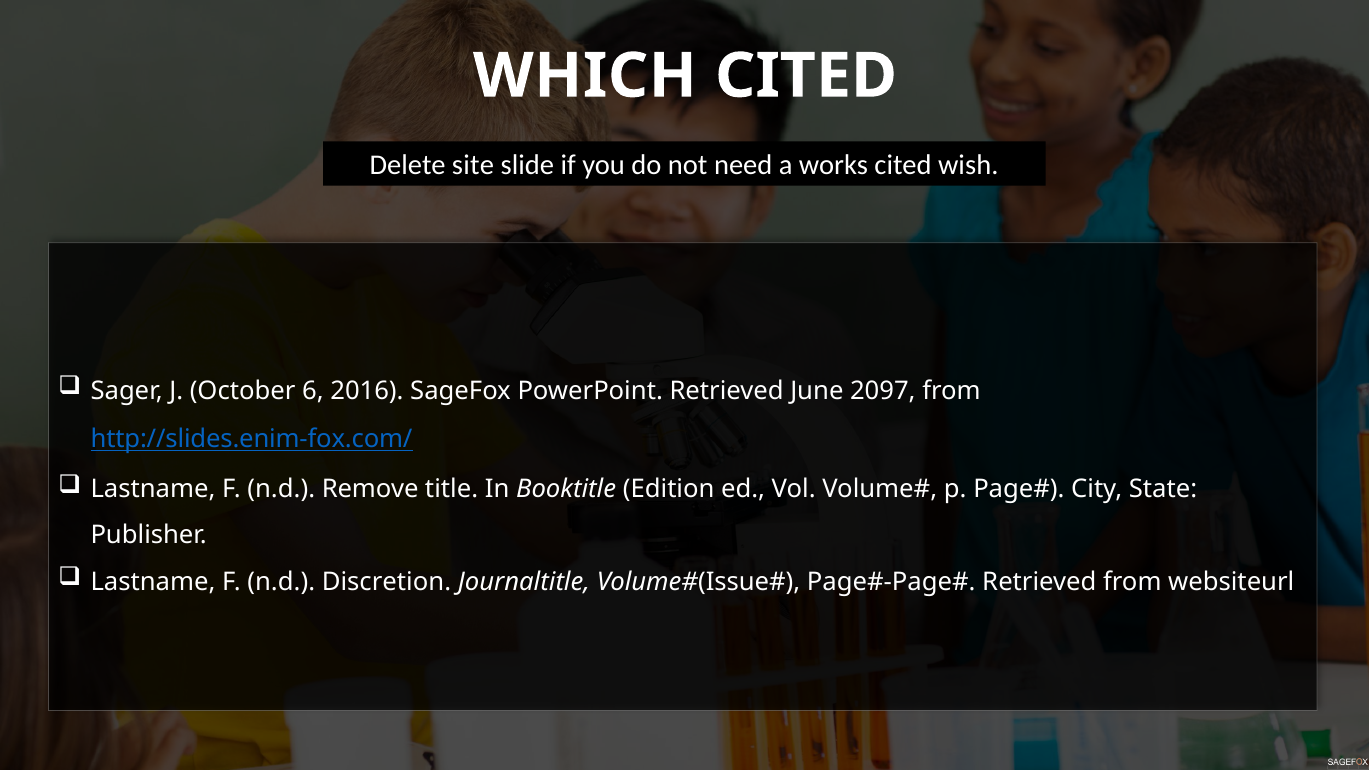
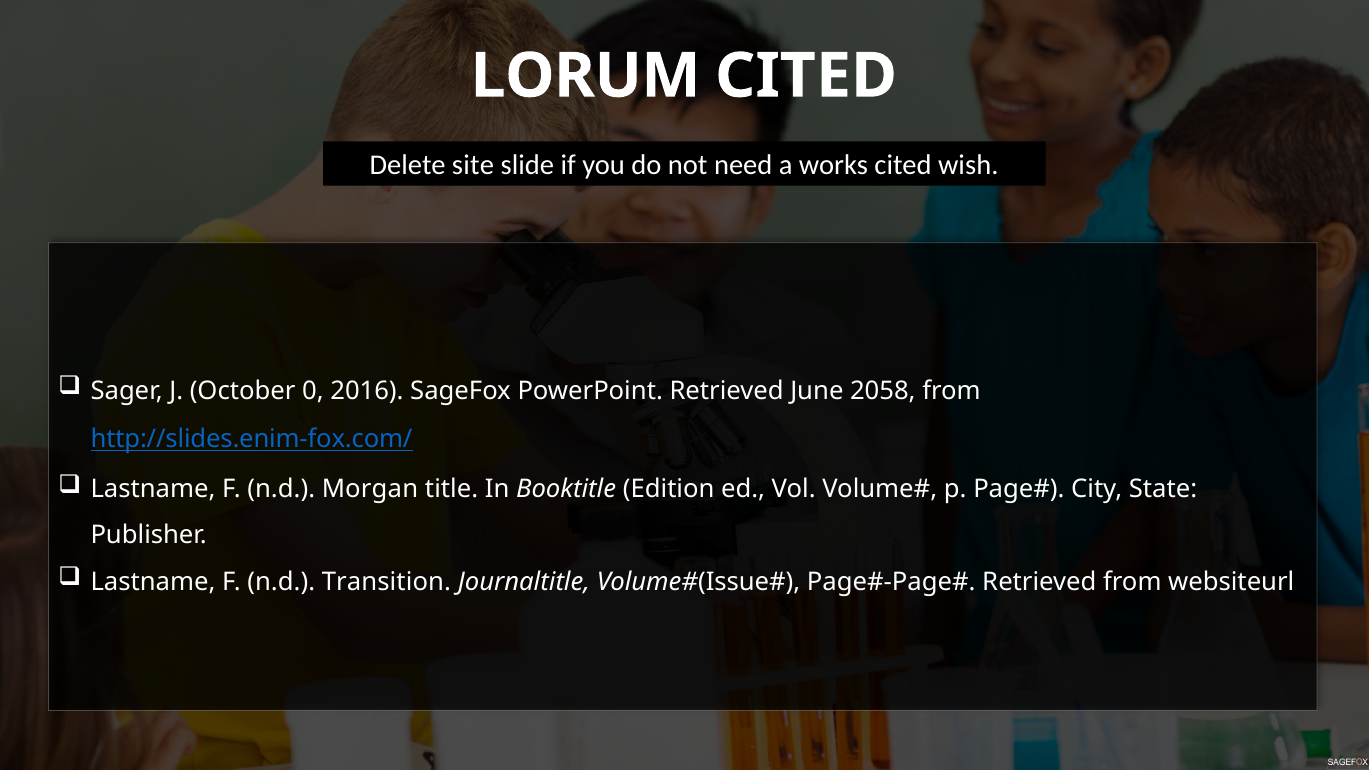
WHICH: WHICH -> LORUM (586, 76)
6: 6 -> 0 (313, 391)
2097: 2097 -> 2058 (883, 391)
Remove: Remove -> Morgan (370, 489)
Discretion: Discretion -> Transition (386, 582)
